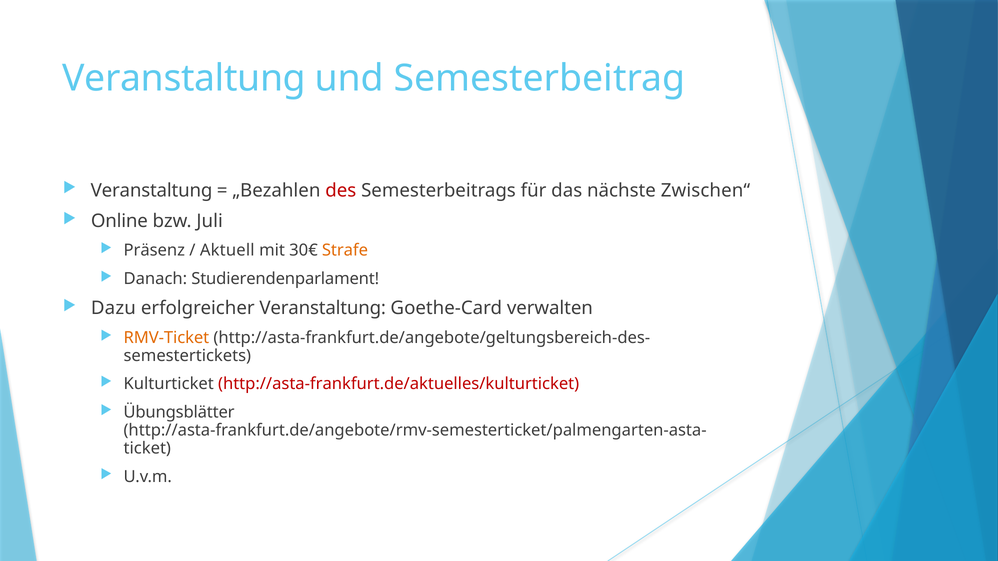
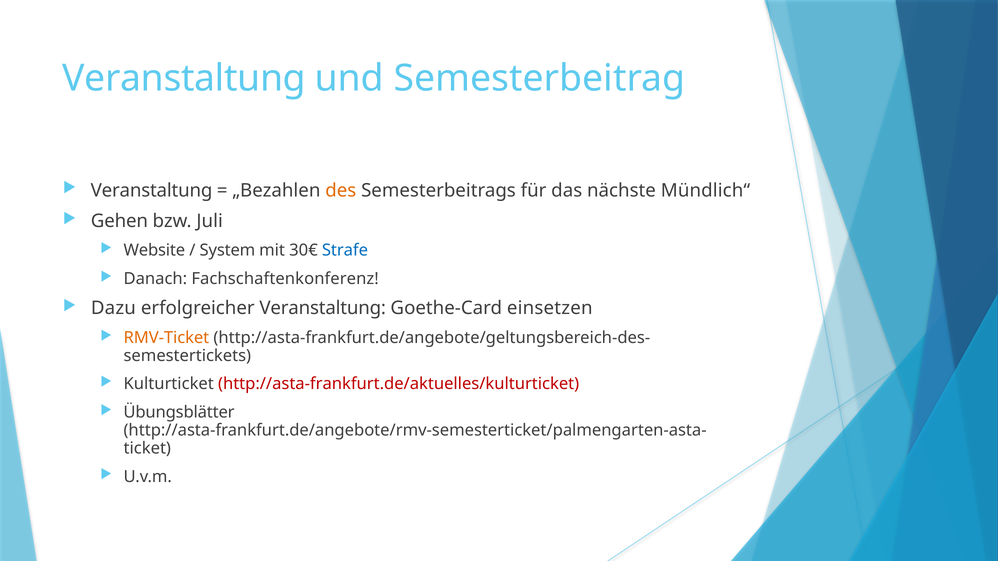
des colour: red -> orange (341, 191)
Zwischen“: Zwischen“ -> Mündlich“ (705, 191)
Online: Online -> Gehen (119, 221)
Präsenz: Präsenz -> Website (154, 251)
Aktuell: Aktuell -> System (227, 251)
Strafe colour: orange -> blue (345, 251)
Studierendenparlament: Studierendenparlament -> Fachschaftenkonferenz (285, 279)
verwalten: verwalten -> einsetzen (550, 308)
